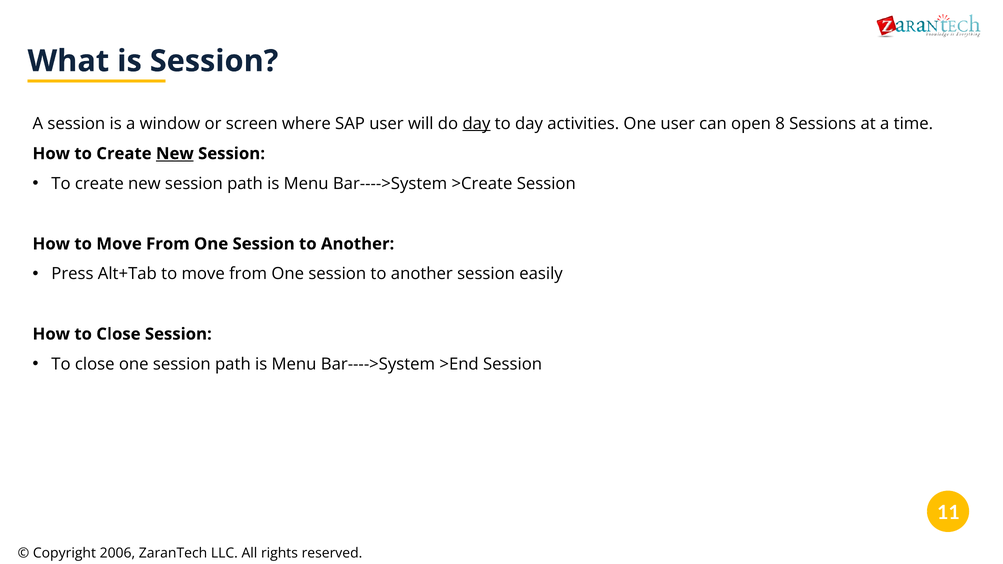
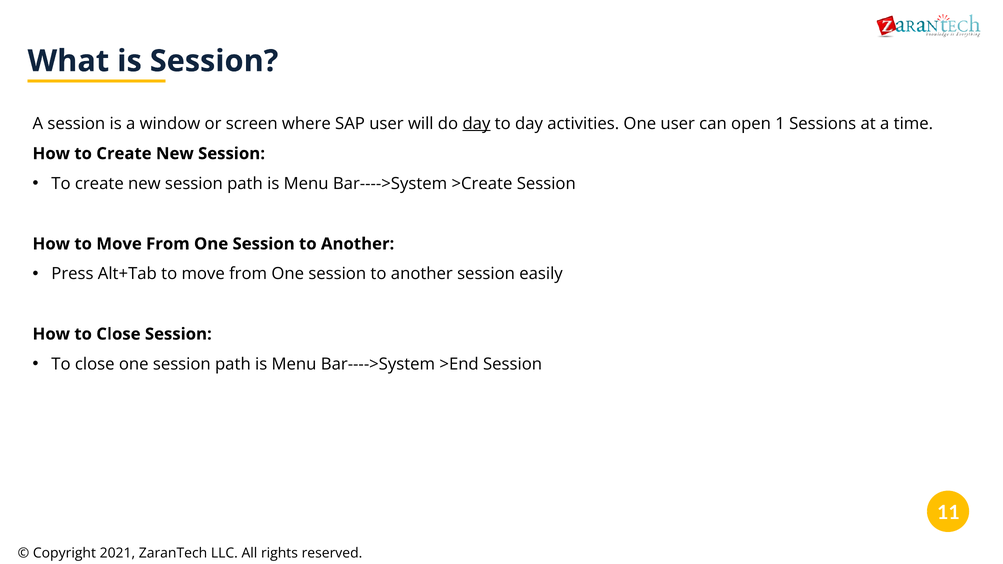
8: 8 -> 1 (780, 124)
New underline: present -> none (175, 154)
2006: 2006 -> 2021 (117, 553)
